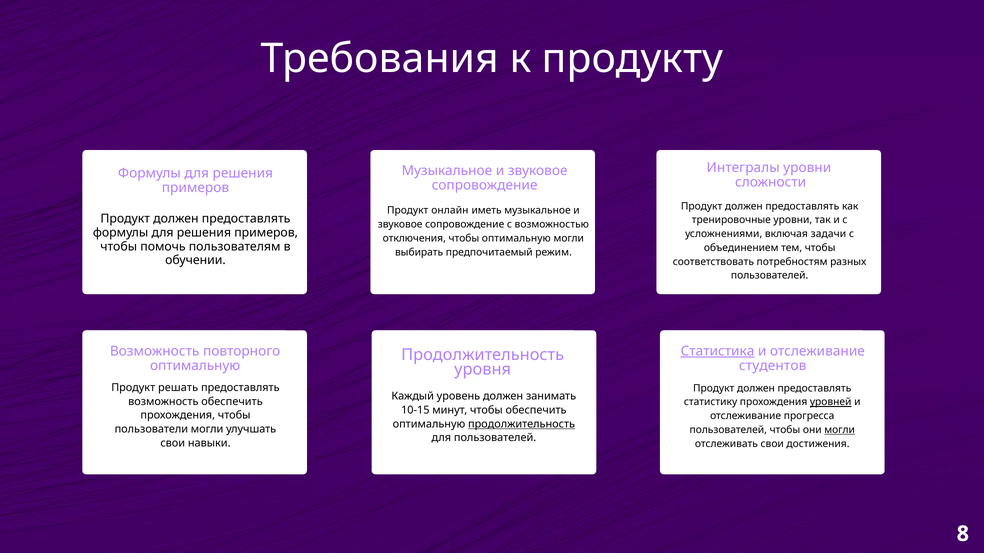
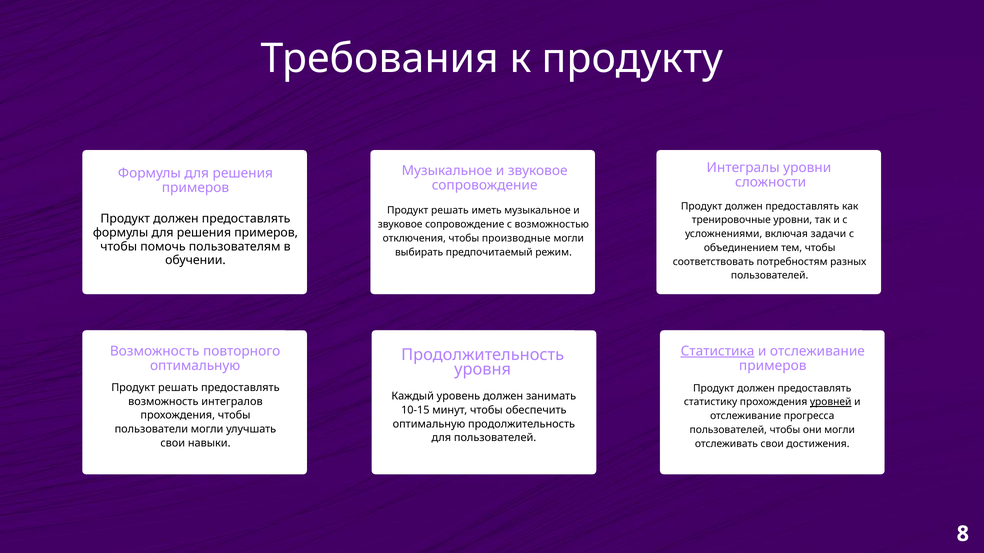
онлайн: онлайн -> решать (450, 211)
чтобы оптимальную: оптимальную -> производные (516, 238)
студентов: студентов -> примеров (773, 366)
возможность обеспечить: обеспечить -> интегралов (232, 402)
продолжительность underline: present -> none (522, 424)
могли underline: present -> none (840, 430)
